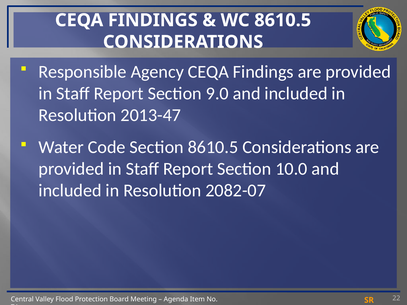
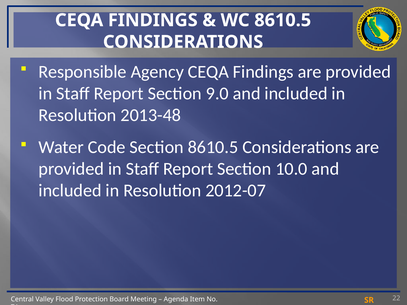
2013-47: 2013-47 -> 2013-48 (151, 115)
2082-07: 2082-07 -> 2012-07 (236, 191)
